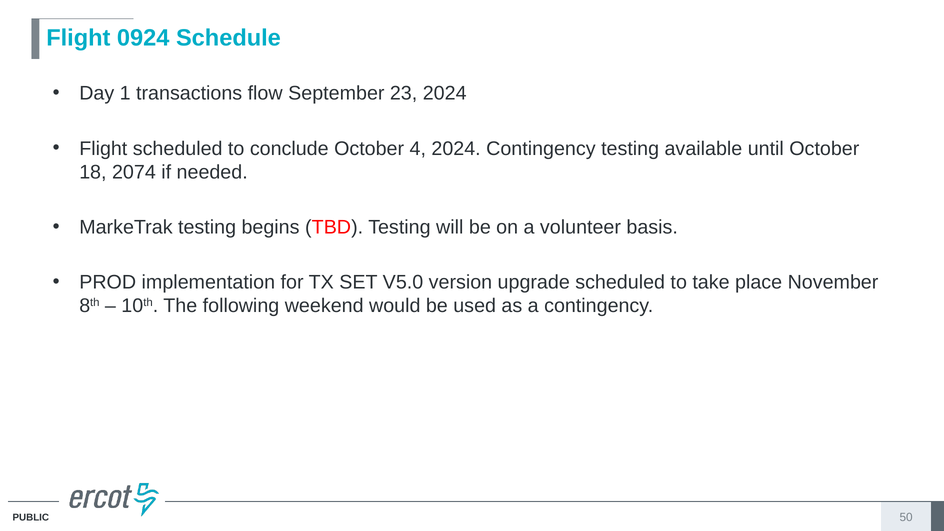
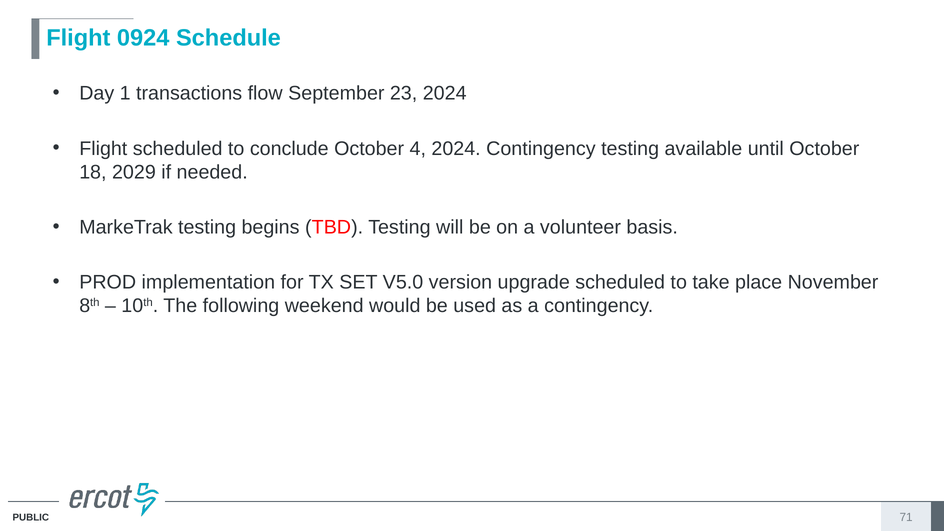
2074: 2074 -> 2029 (134, 172)
50: 50 -> 71 (906, 517)
